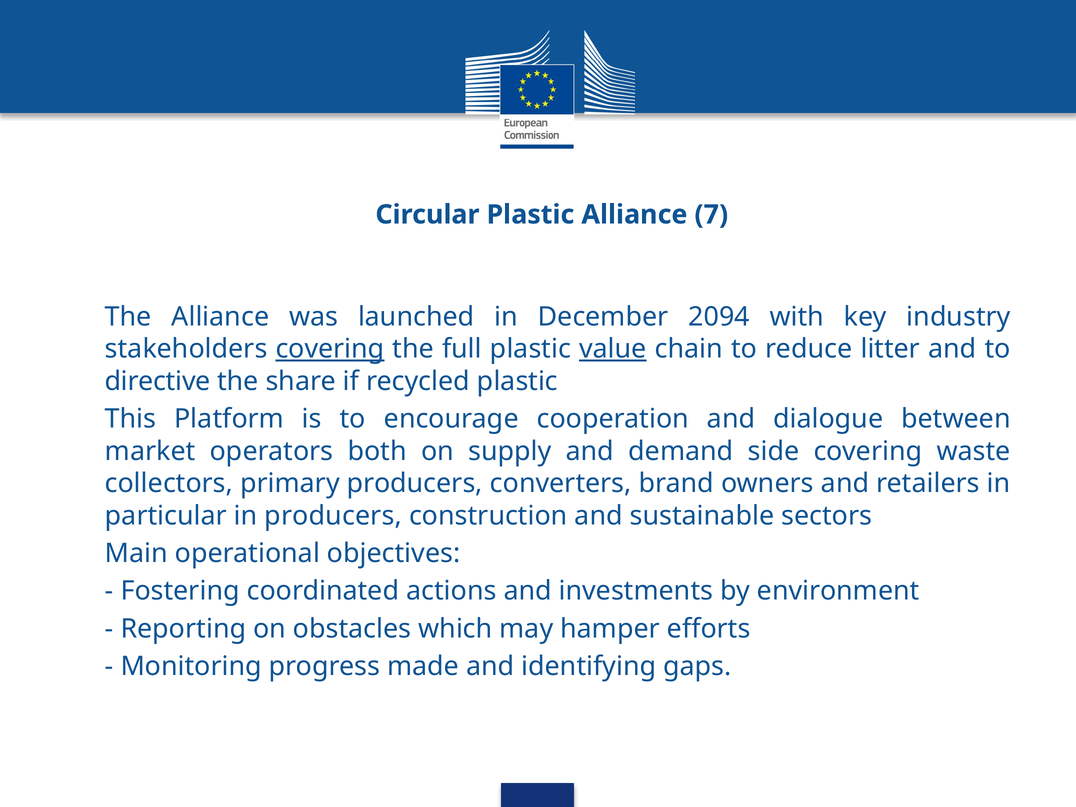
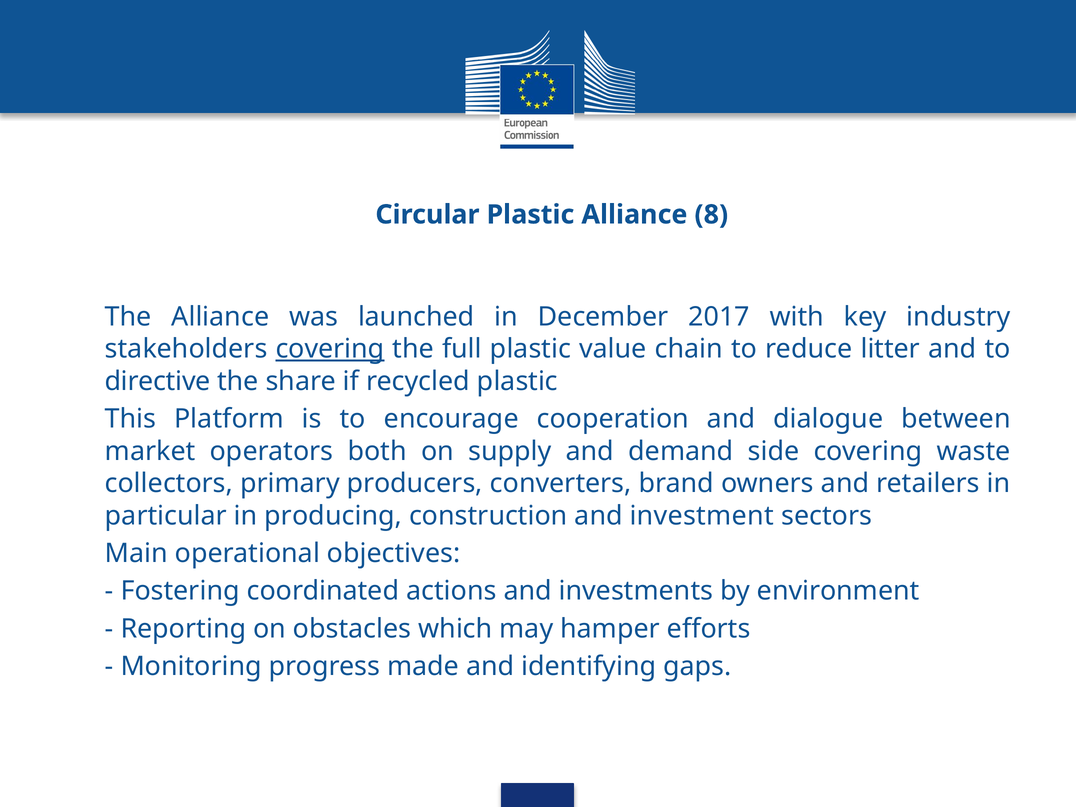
7: 7 -> 8 (711, 215)
2094: 2094 -> 2017 (719, 317)
value underline: present -> none (613, 349)
in producers: producers -> producing (333, 516)
sustainable: sustainable -> investment (702, 516)
